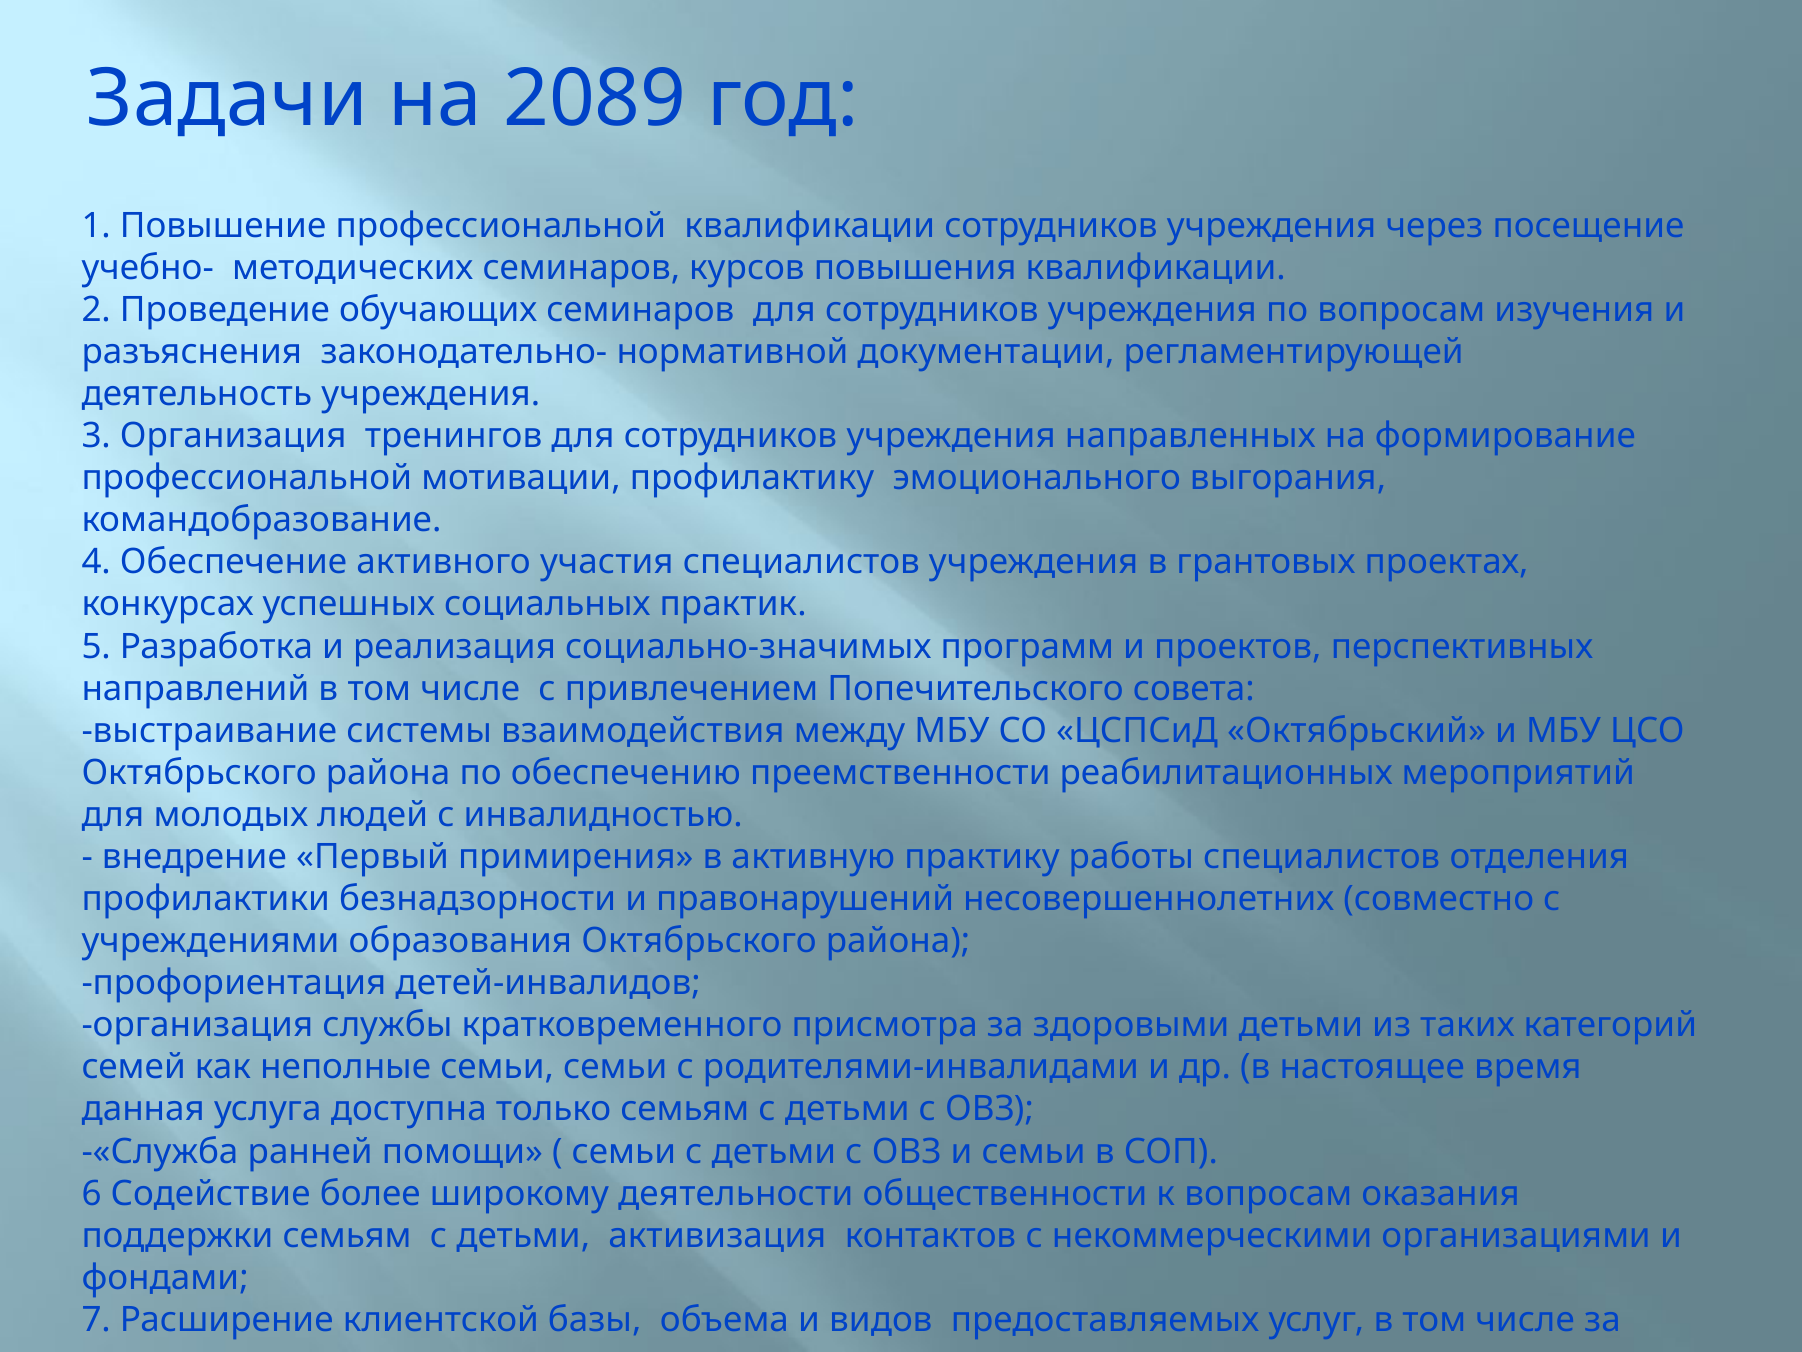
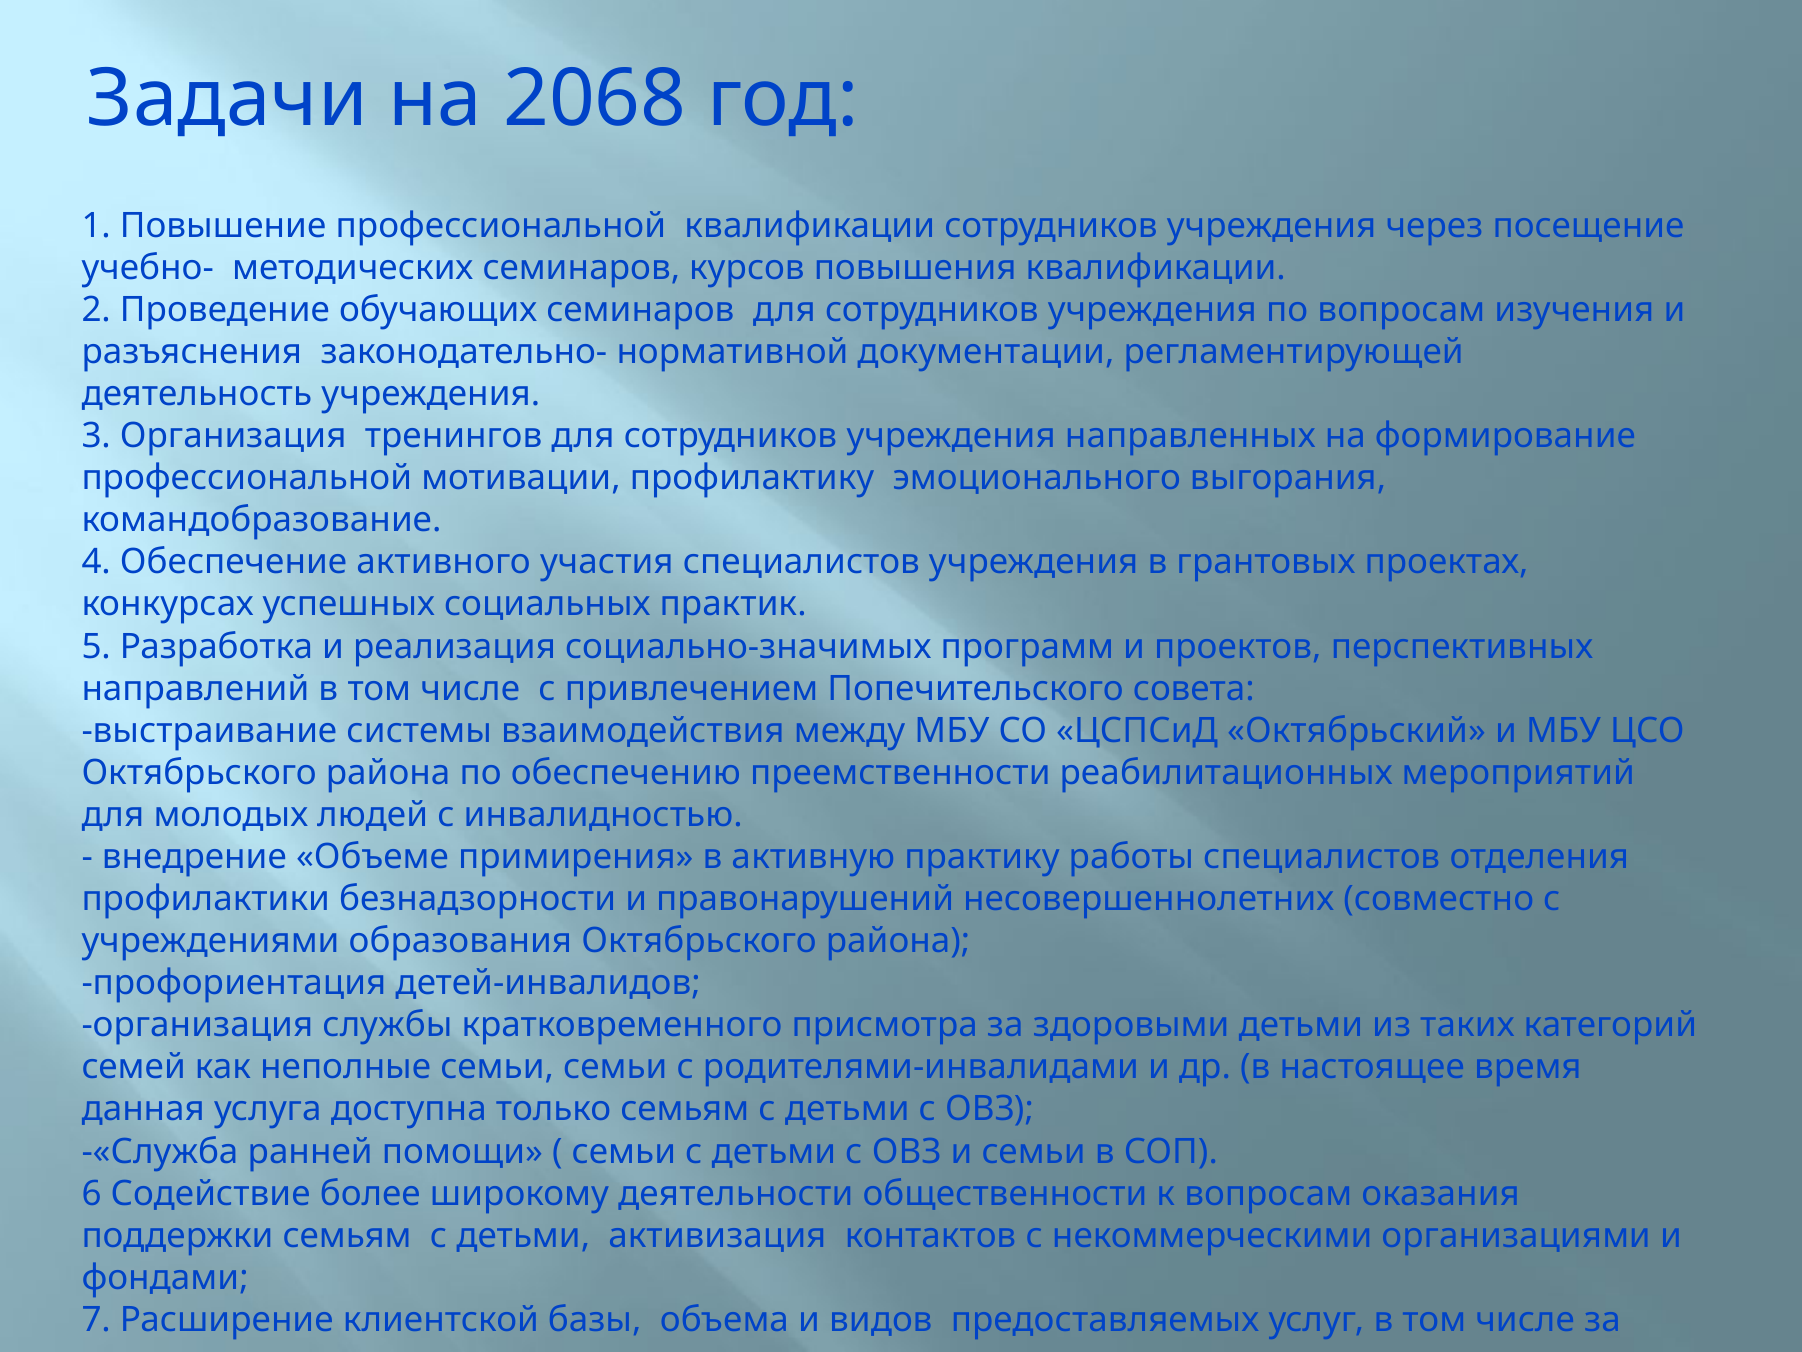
2089: 2089 -> 2068 (595, 99)
Первый: Первый -> Объеме (373, 857)
